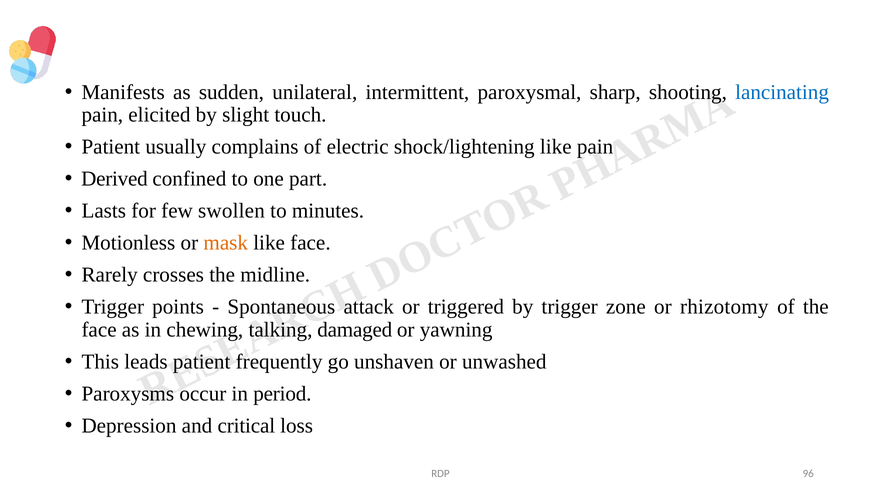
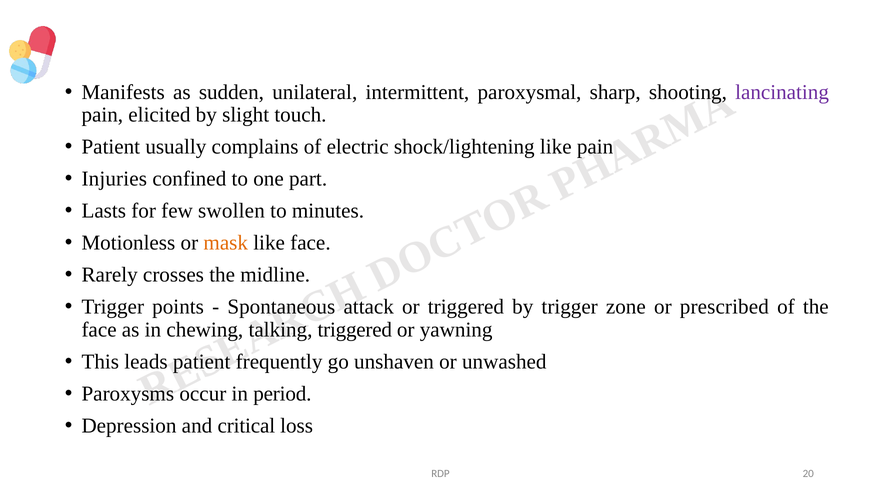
lancinating colour: blue -> purple (782, 92)
Derived: Derived -> Injuries (114, 179)
rhizotomy: rhizotomy -> prescribed (724, 307)
damaged: damaged -> triggered (355, 330)
96: 96 -> 20 (808, 473)
